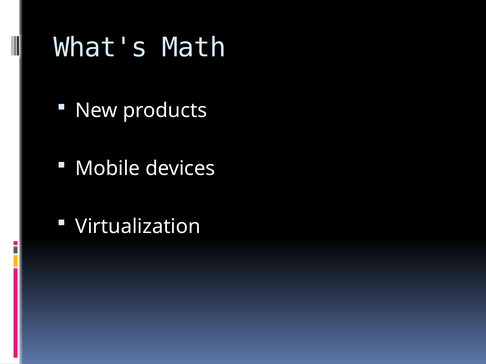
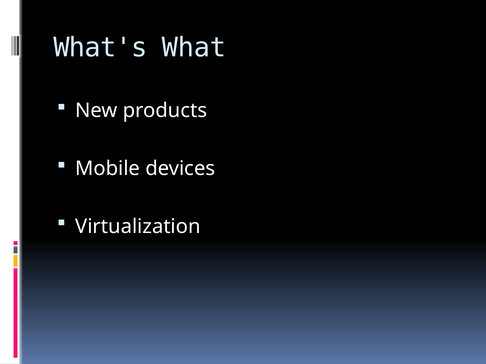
Math: Math -> What (194, 48)
